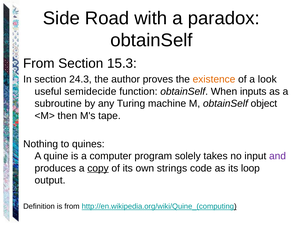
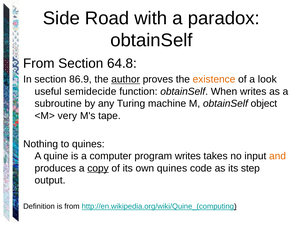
15.3: 15.3 -> 64.8 (122, 64)
24.3: 24.3 -> 86.9 (80, 79)
author underline: none -> present (126, 79)
When inputs: inputs -> writes (253, 92)
then: then -> very (67, 116)
program solely: solely -> writes (188, 156)
and colour: purple -> orange (278, 156)
own strings: strings -> quines (172, 168)
loop: loop -> step (250, 168)
